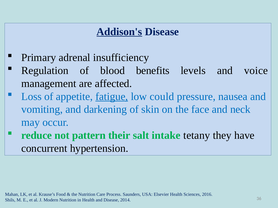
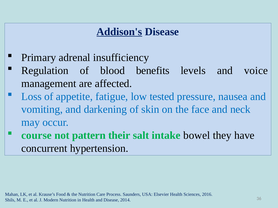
fatigue underline: present -> none (112, 97)
could: could -> tested (162, 97)
reduce: reduce -> course (37, 136)
tetany: tetany -> bowel (197, 136)
